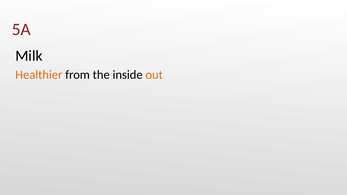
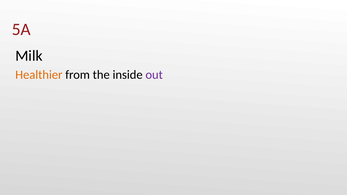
out colour: orange -> purple (154, 75)
